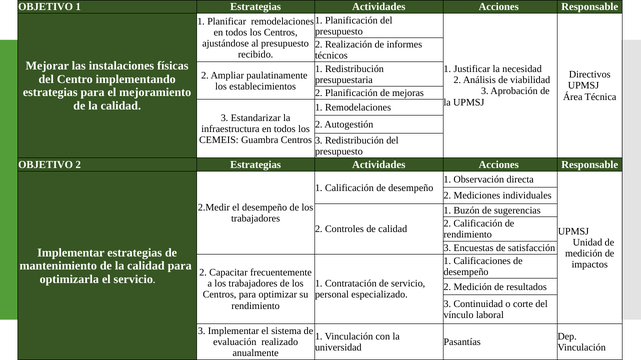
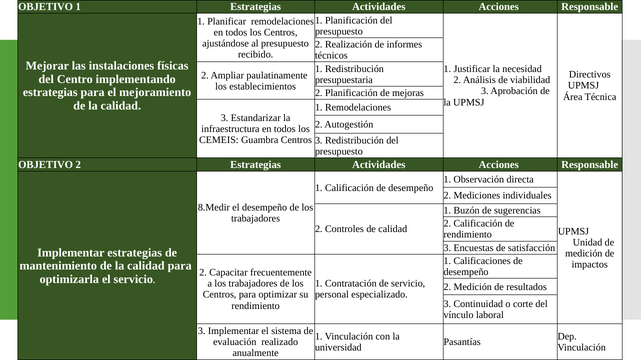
2.Medir: 2.Medir -> 8.Medir (214, 208)
